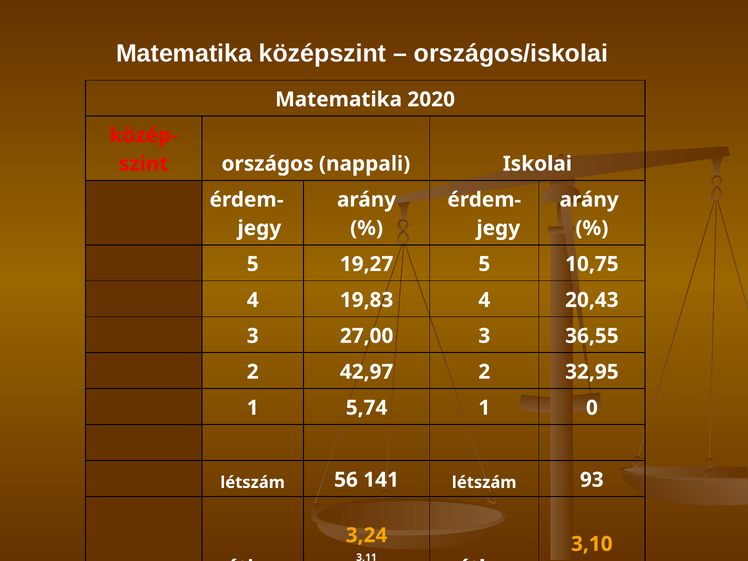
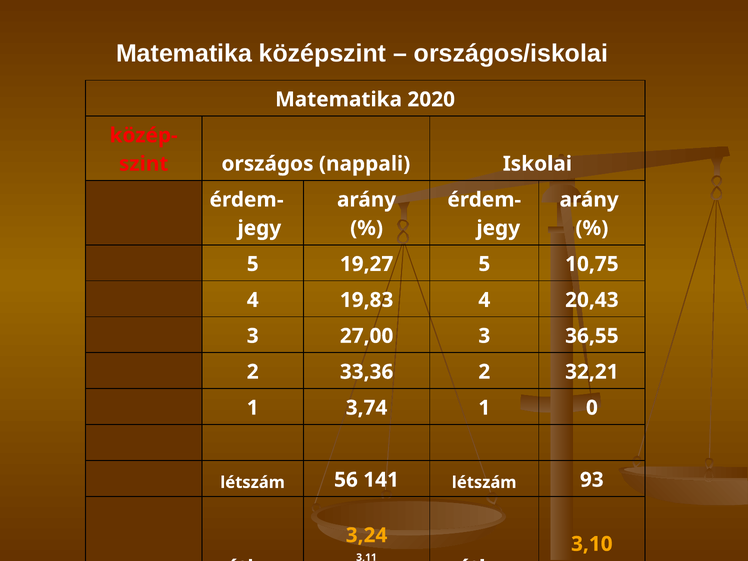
42,97: 42,97 -> 33,36 (367, 372)
32,95: 32,95 -> 32,21 (592, 372)
5,74: 5,74 -> 3,74 (367, 408)
